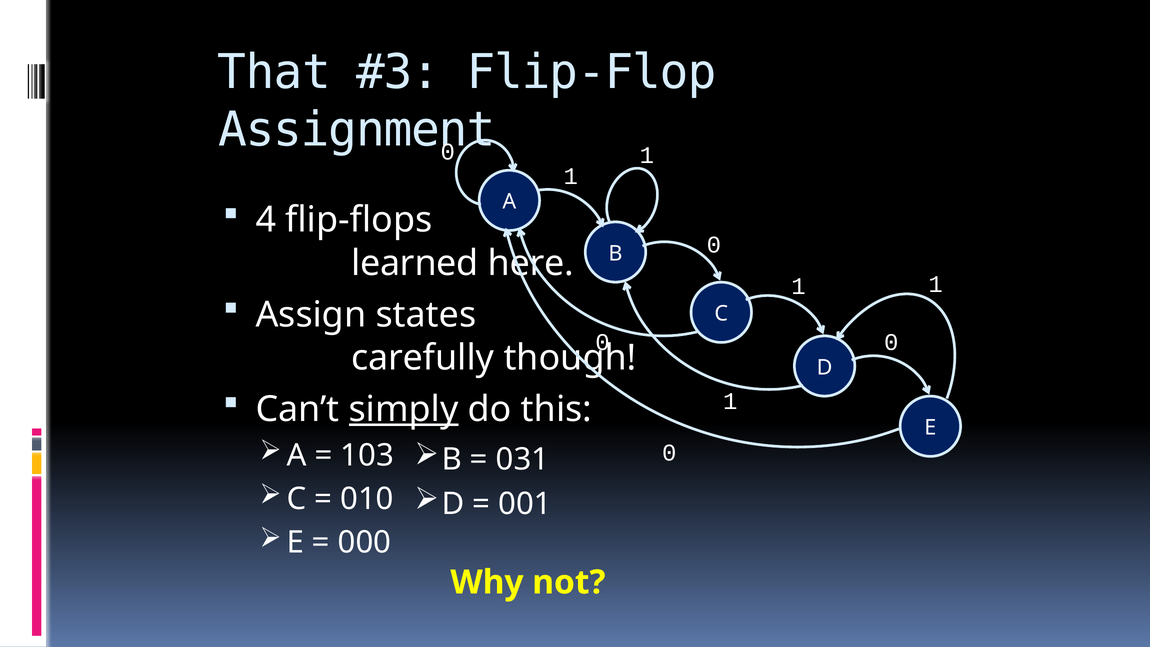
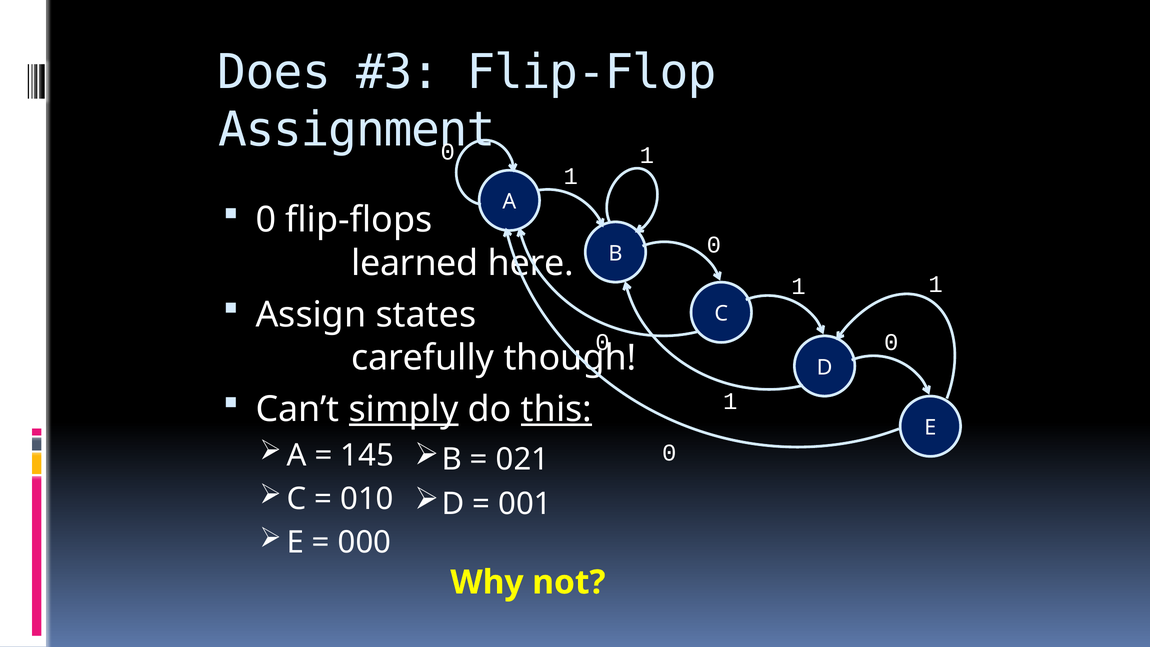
That: That -> Does (274, 72)
4: 4 -> 0 (266, 220)
this underline: none -> present (556, 409)
103: 103 -> 145 (367, 455)
031: 031 -> 021 (522, 459)
